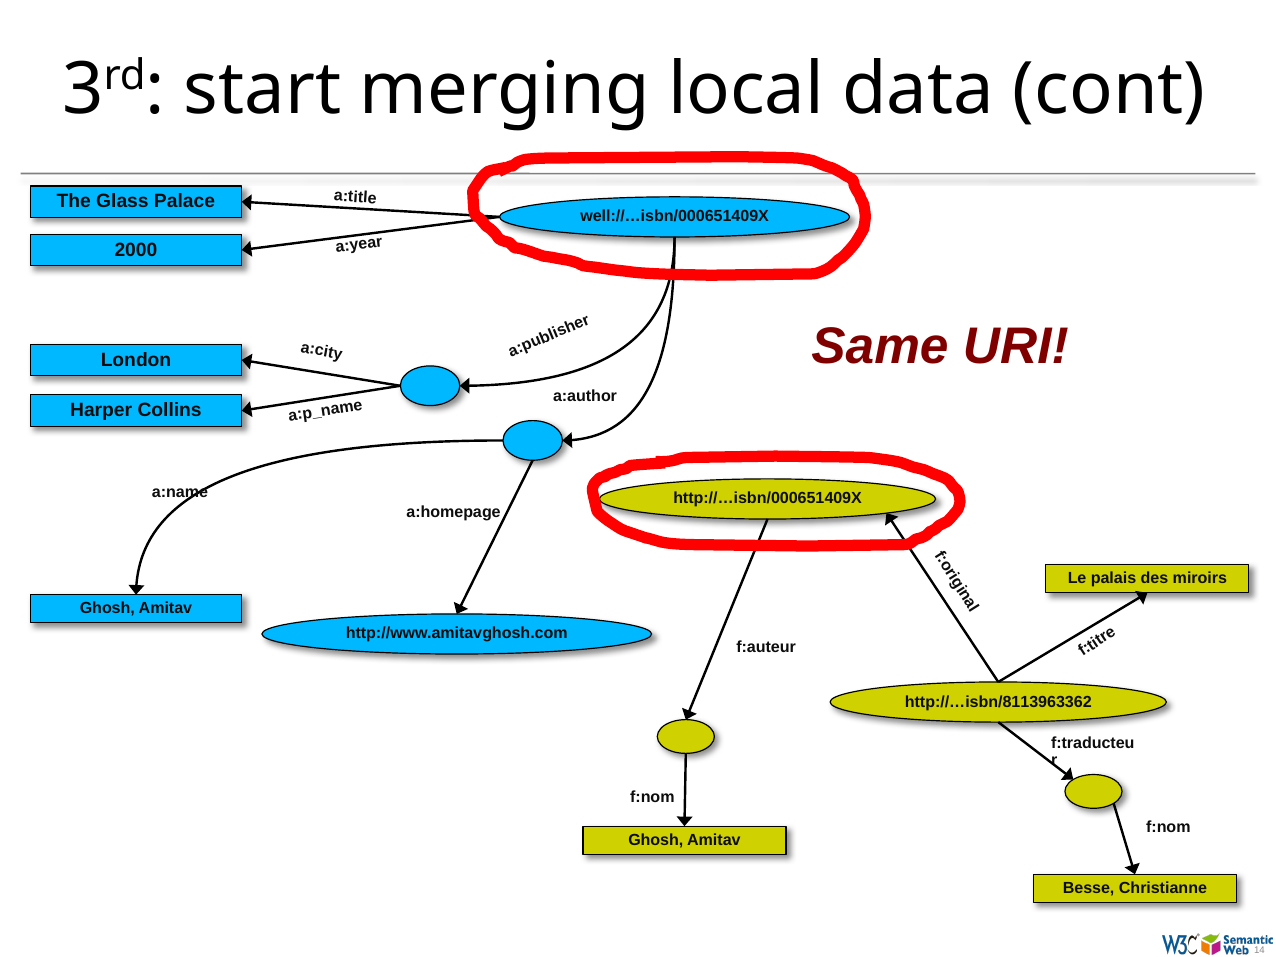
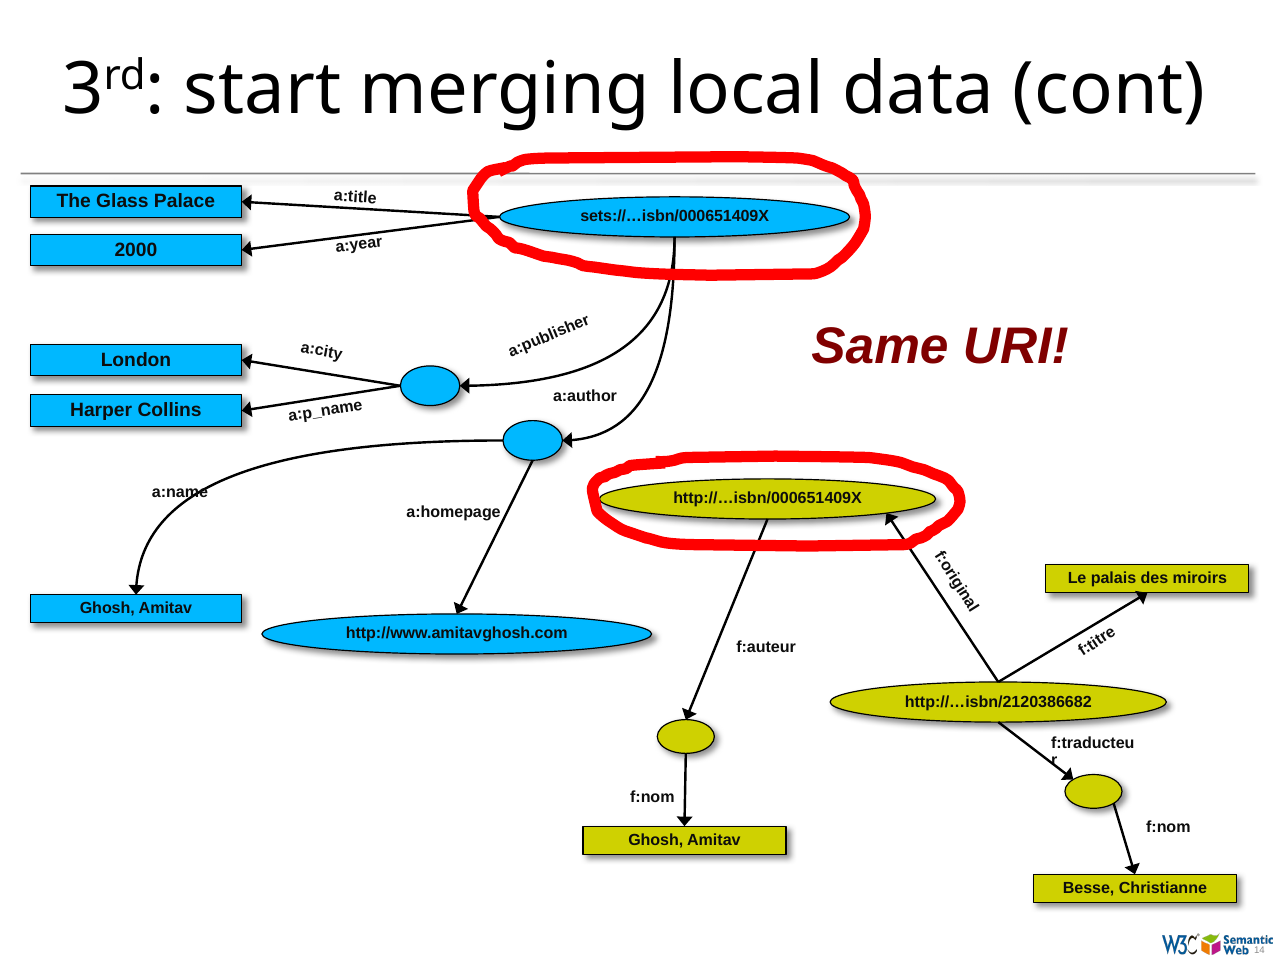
well://…isbn/000651409X: well://…isbn/000651409X -> sets://…isbn/000651409X (675, 217)
http://…isbn/8113963362: http://…isbn/8113963362 -> http://…isbn/2120386682 (998, 702)
